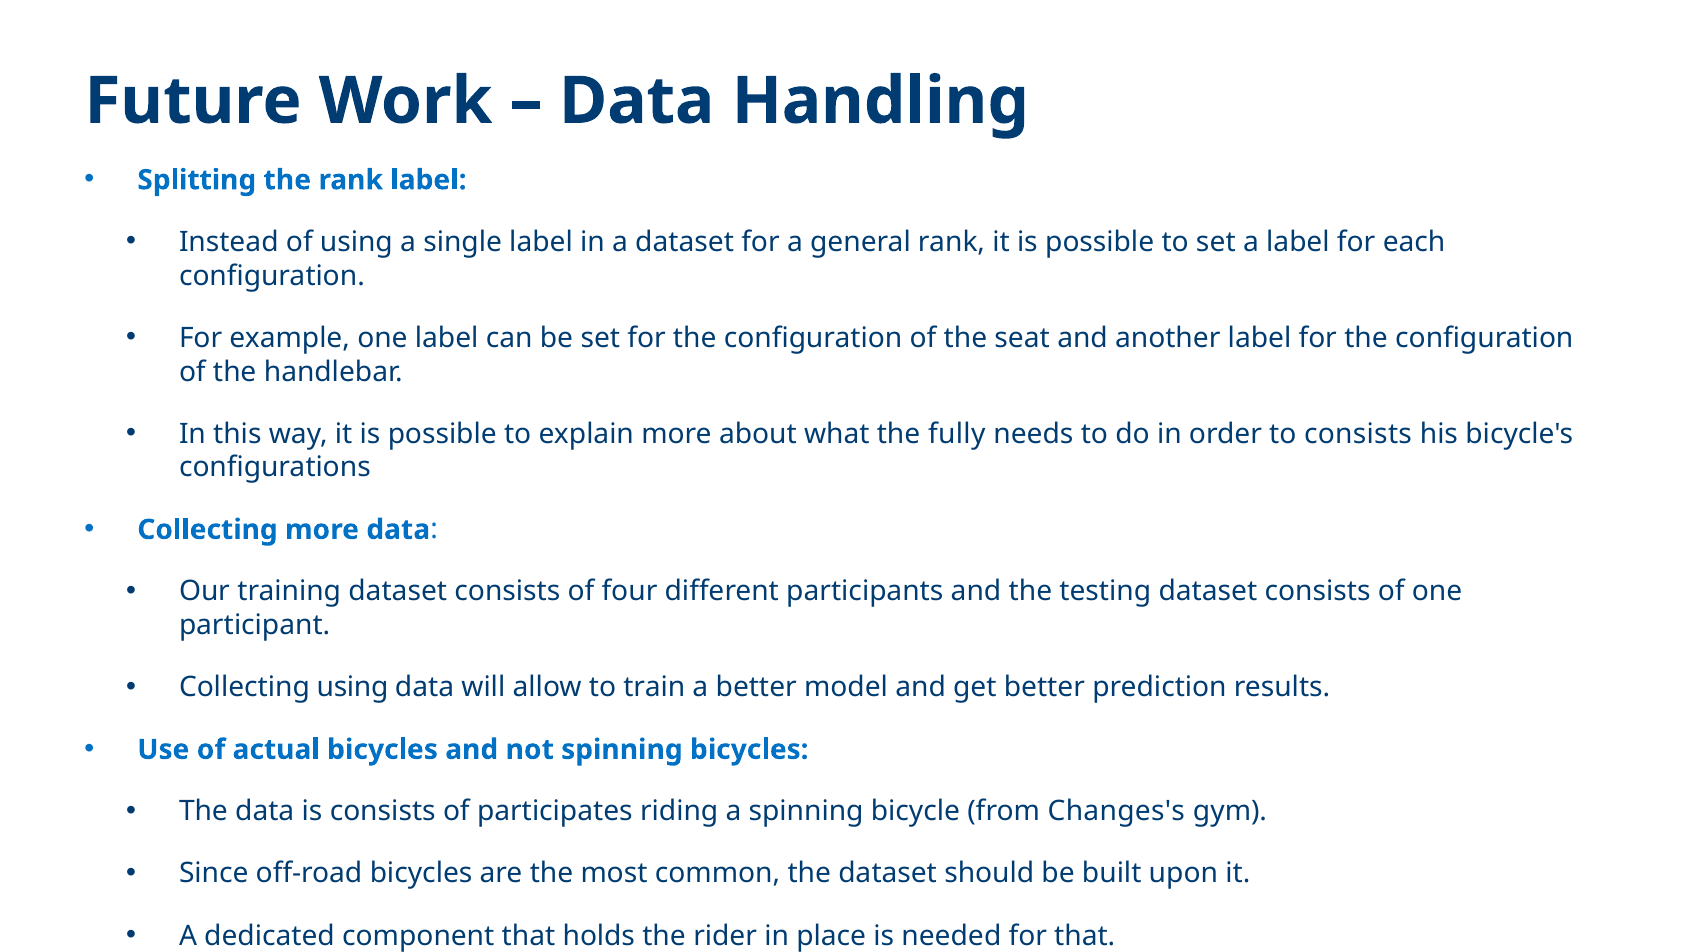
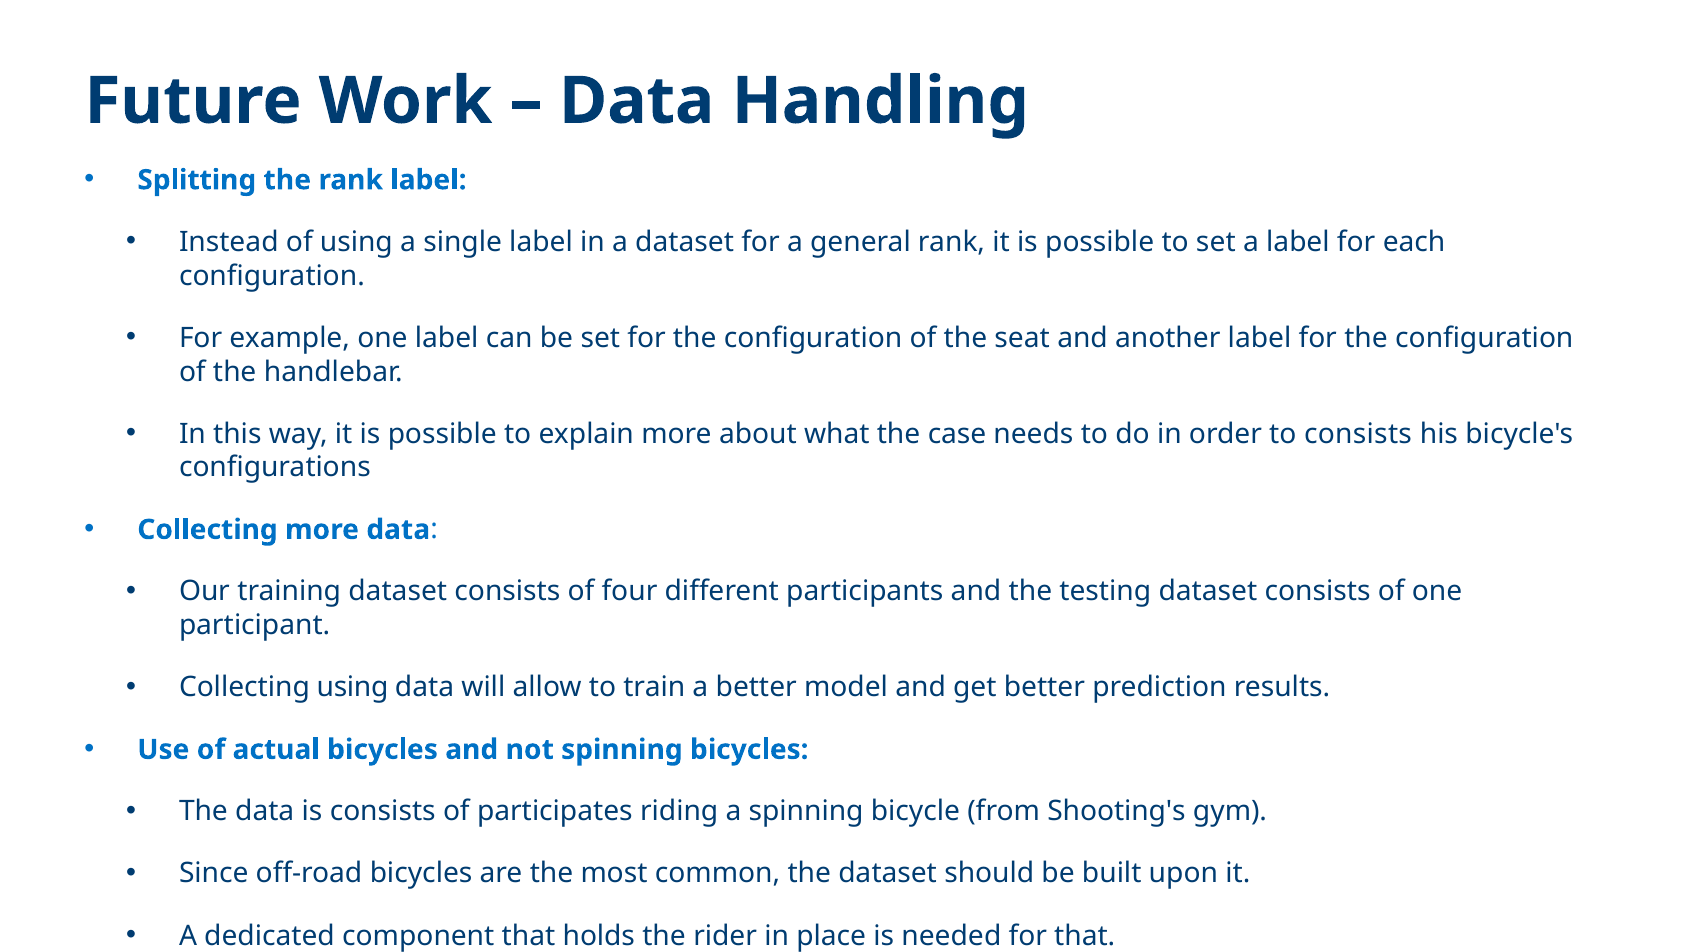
fully: fully -> case (957, 434)
Changes's: Changes's -> Shooting's (1116, 812)
